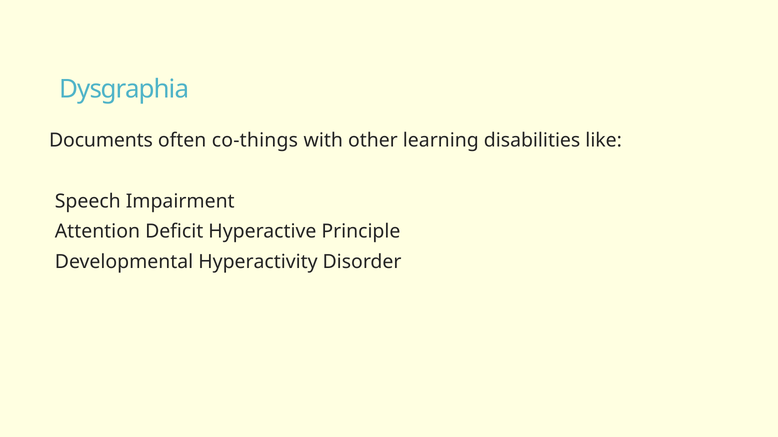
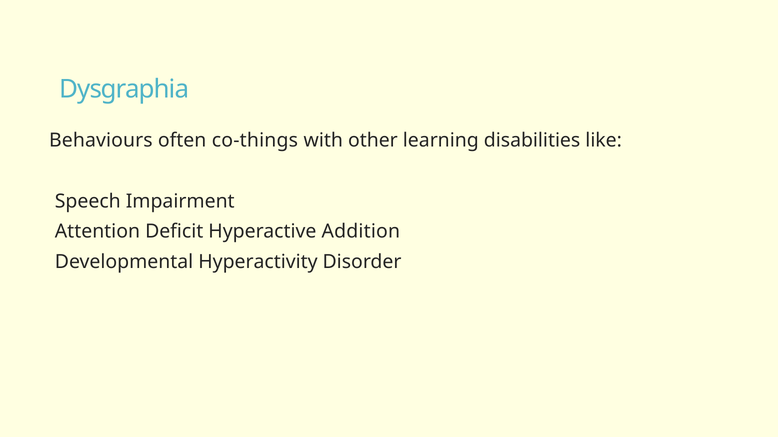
Documents: Documents -> Behaviours (101, 141)
Principle: Principle -> Addition (361, 232)
